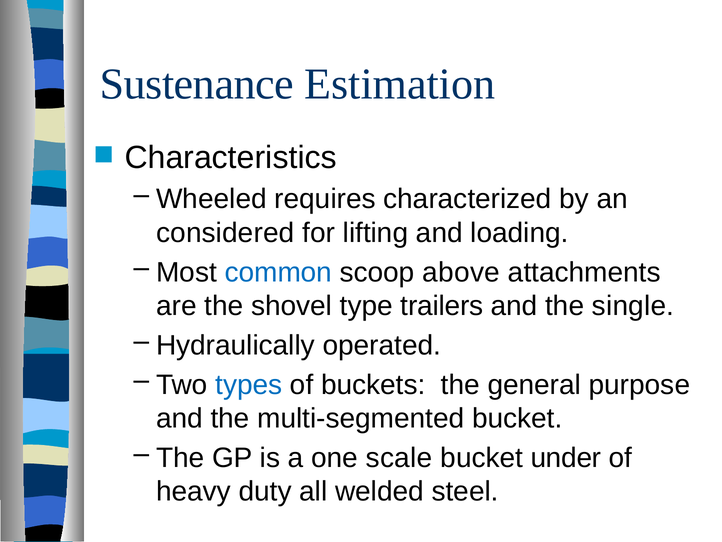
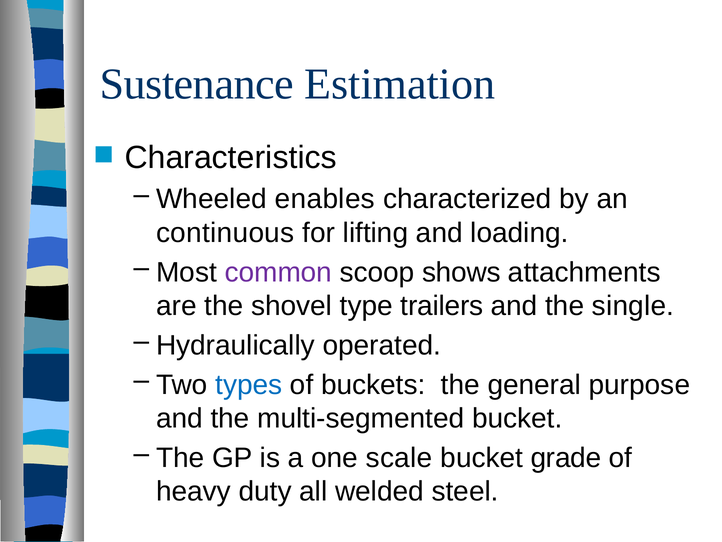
requires: requires -> enables (325, 199)
considered: considered -> continuous (225, 233)
common colour: blue -> purple (278, 272)
above: above -> shows (461, 272)
under: under -> grade (566, 457)
